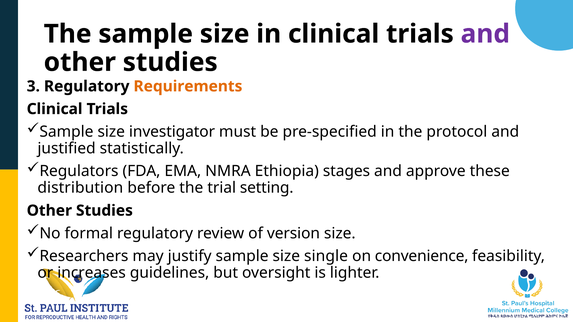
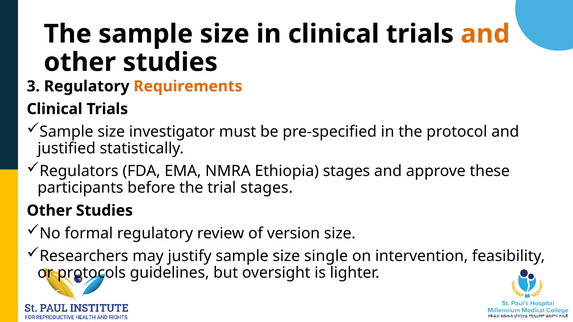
and colour: purple -> orange (485, 34)
distribution: distribution -> participants (80, 188)
trial setting: setting -> stages (267, 188)
convenience: convenience -> intervention (422, 256)
increases: increases -> protocols (92, 273)
